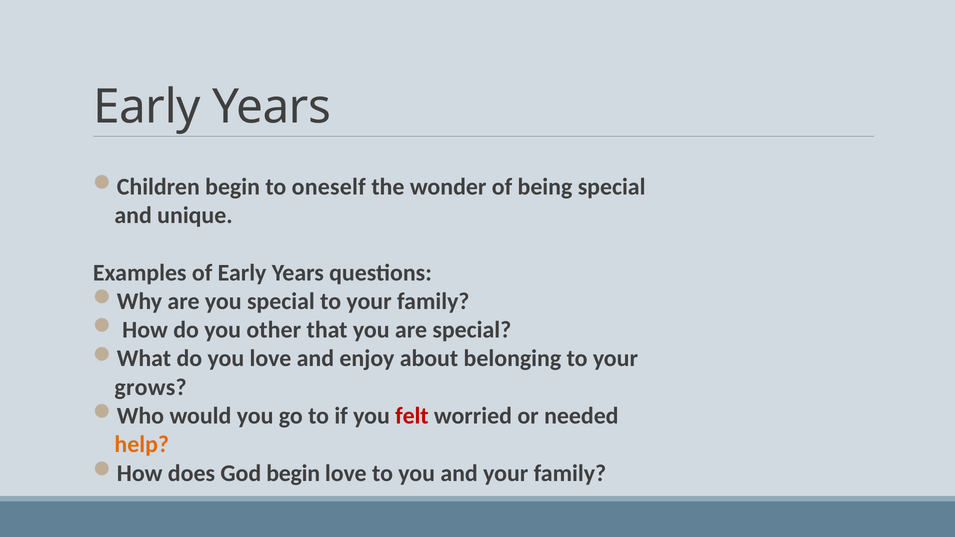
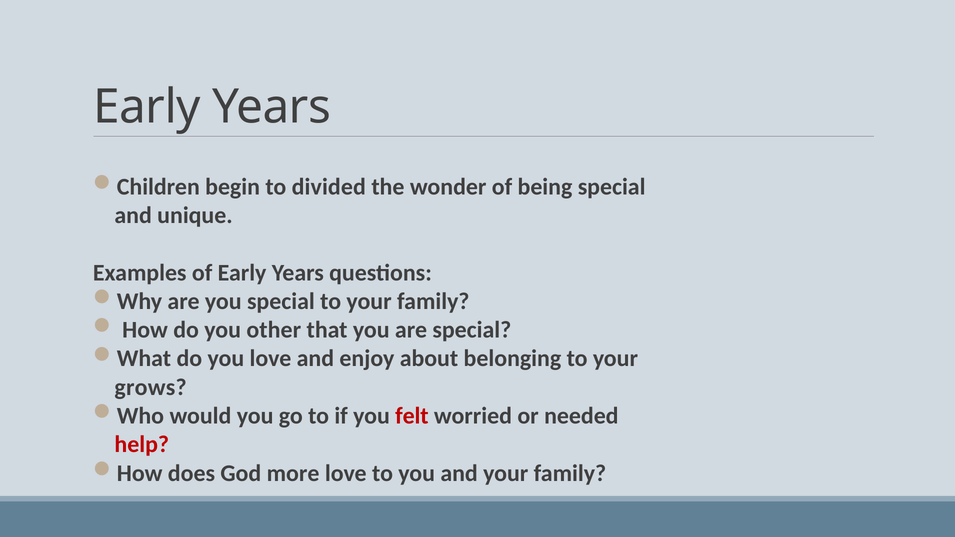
oneself: oneself -> divided (329, 187)
help colour: orange -> red (142, 445)
God begin: begin -> more (293, 473)
